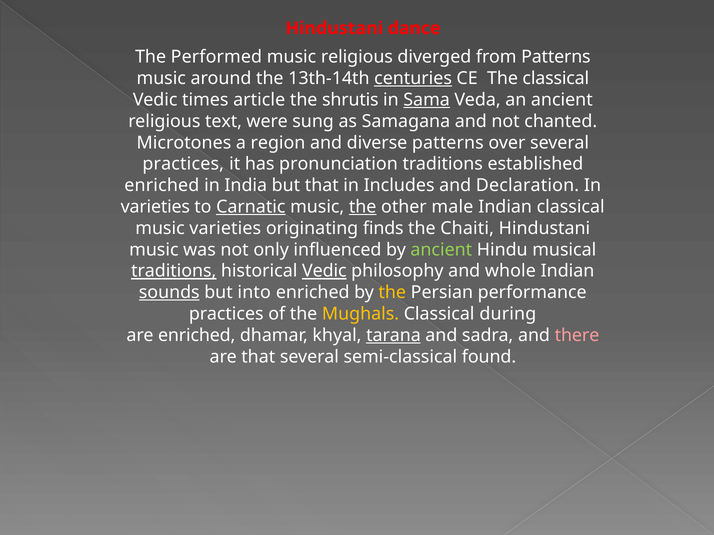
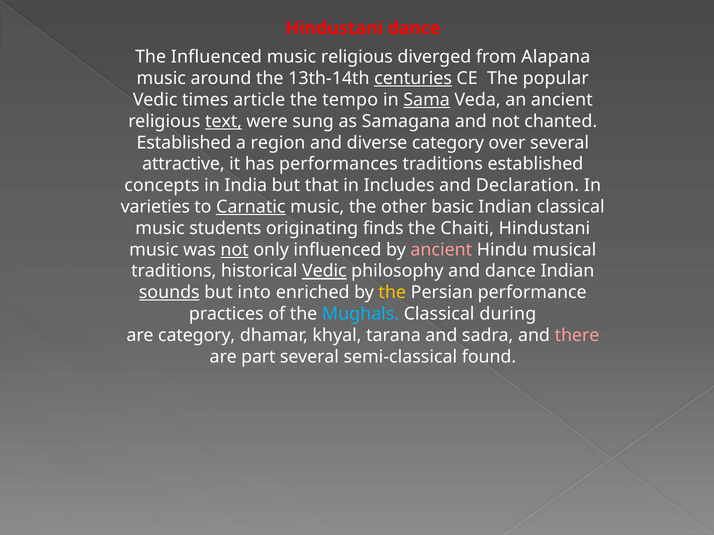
The Performed: Performed -> Influenced (216, 57)
from Patterns: Patterns -> Alapana (556, 57)
The classical: classical -> popular (556, 79)
shrutis: shrutis -> tempo (350, 100)
text underline: none -> present (224, 121)
Microtones: Microtones -> Established (184, 143)
diverse patterns: patterns -> category (448, 143)
practices: practices -> attractive (183, 164)
pronunciation: pronunciation -> performances (338, 164)
enriched: enriched -> concepts (162, 186)
the underline: present -> none (363, 207)
male: male -> basic (453, 207)
music varieties: varieties -> students (225, 228)
not underline: none -> present (235, 250)
ancient colour: light green -> pink (441, 250)
traditions underline: present -> none (174, 271)
and whole: whole -> dance (510, 271)
Mughals colour: yellow -> light blue (361, 314)
are enriched: enriched -> category (197, 336)
tarana underline: present -> none (393, 336)
are that: that -> part (258, 357)
